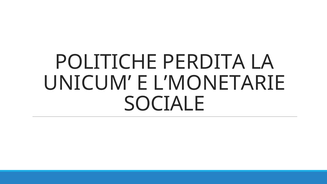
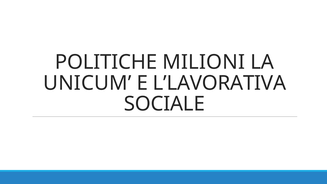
PERDITA: PERDITA -> MILIONI (204, 62)
L’MONETARIE: L’MONETARIE -> L’LAVORATIVA (219, 83)
